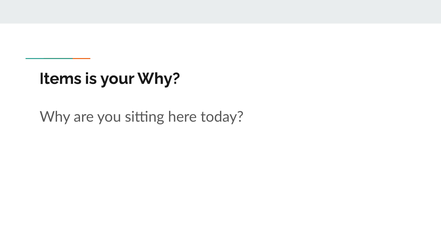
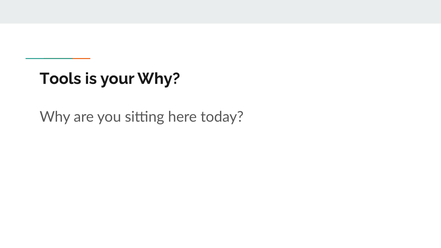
Items: Items -> Tools (60, 79)
